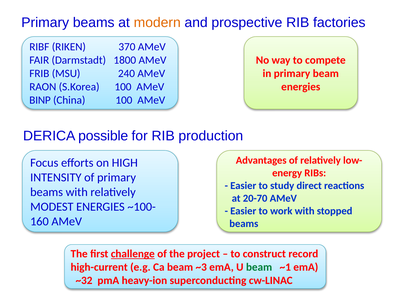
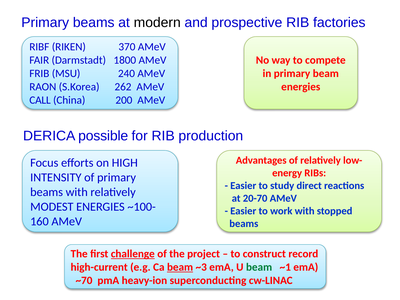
modern colour: orange -> black (157, 23)
S.Korea 100: 100 -> 262 (123, 87)
BINP: BINP -> CALL (40, 100)
China 100: 100 -> 200 (124, 100)
beam underline: none -> present (180, 267)
~32: ~32 -> ~70 (84, 281)
